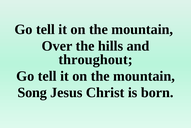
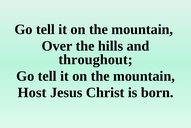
Song: Song -> Host (32, 92)
